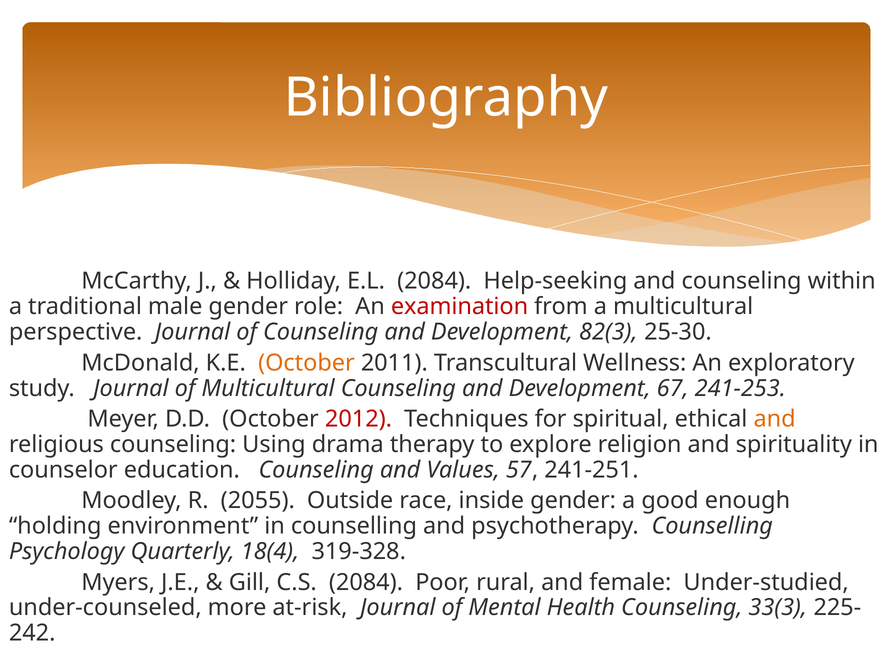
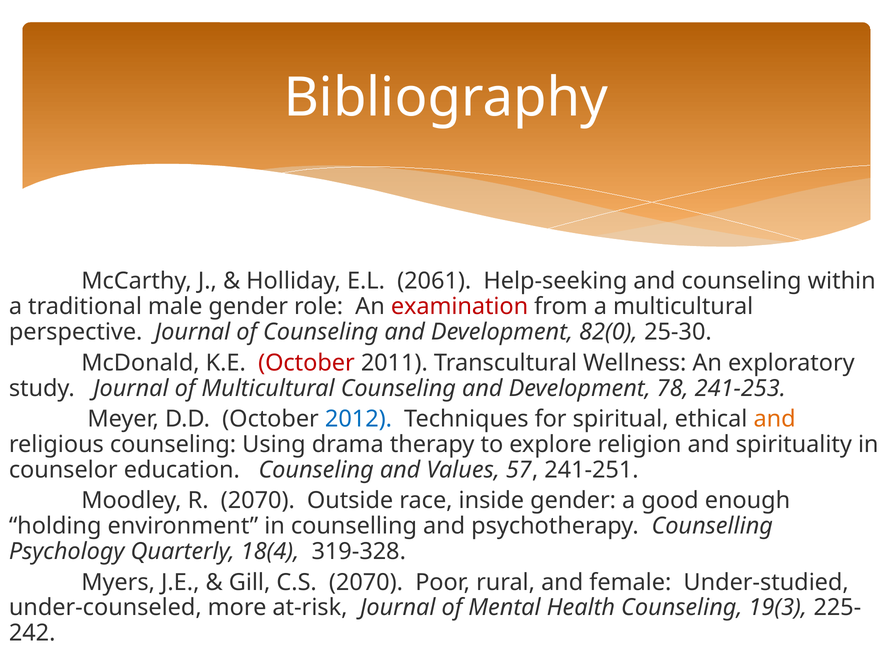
E.L 2084: 2084 -> 2061 (434, 281)
82(3: 82(3 -> 82(0 (608, 332)
October colour: orange -> red (306, 363)
67: 67 -> 78 (673, 388)
2012 colour: red -> blue (359, 419)
R 2055: 2055 -> 2070 (258, 501)
C.S 2084: 2084 -> 2070 (366, 582)
33(3: 33(3 -> 19(3 (778, 608)
